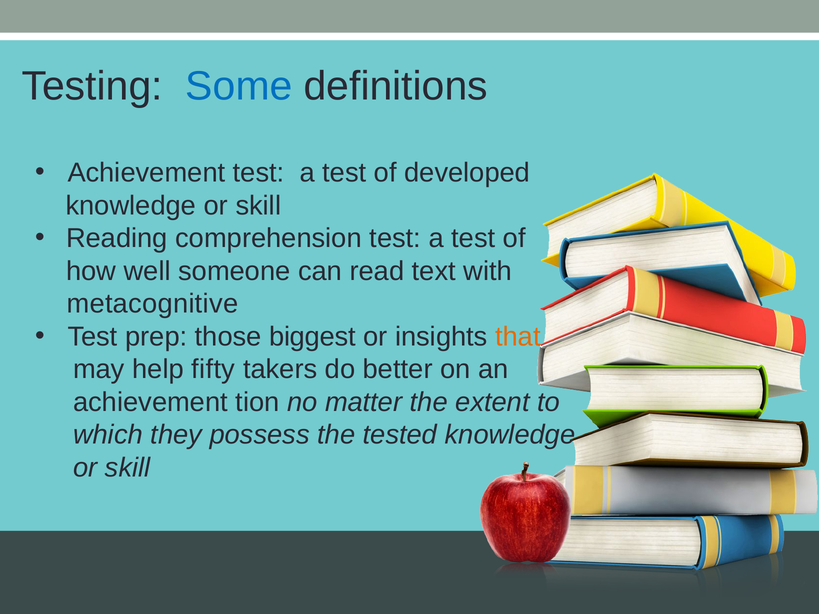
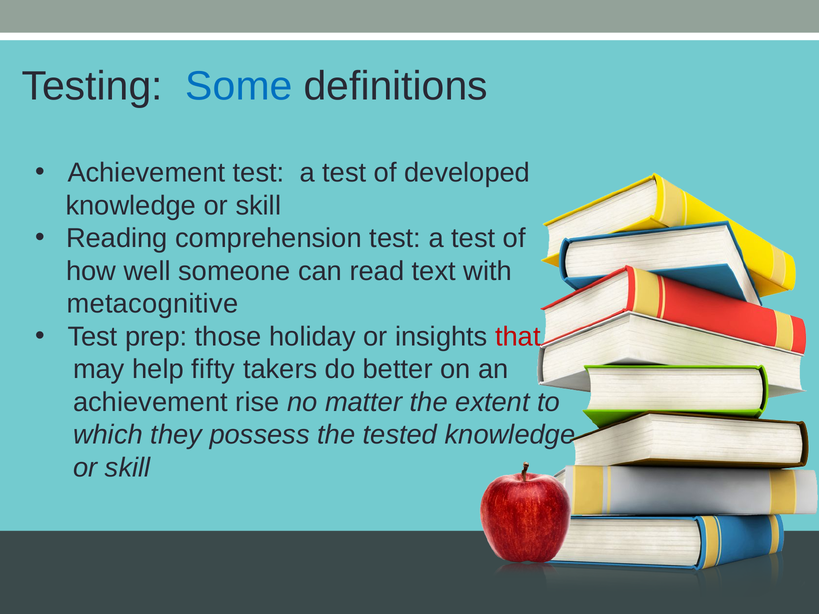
biggest: biggest -> holiday (312, 337)
that colour: orange -> red (518, 337)
tion: tion -> rise (257, 402)
